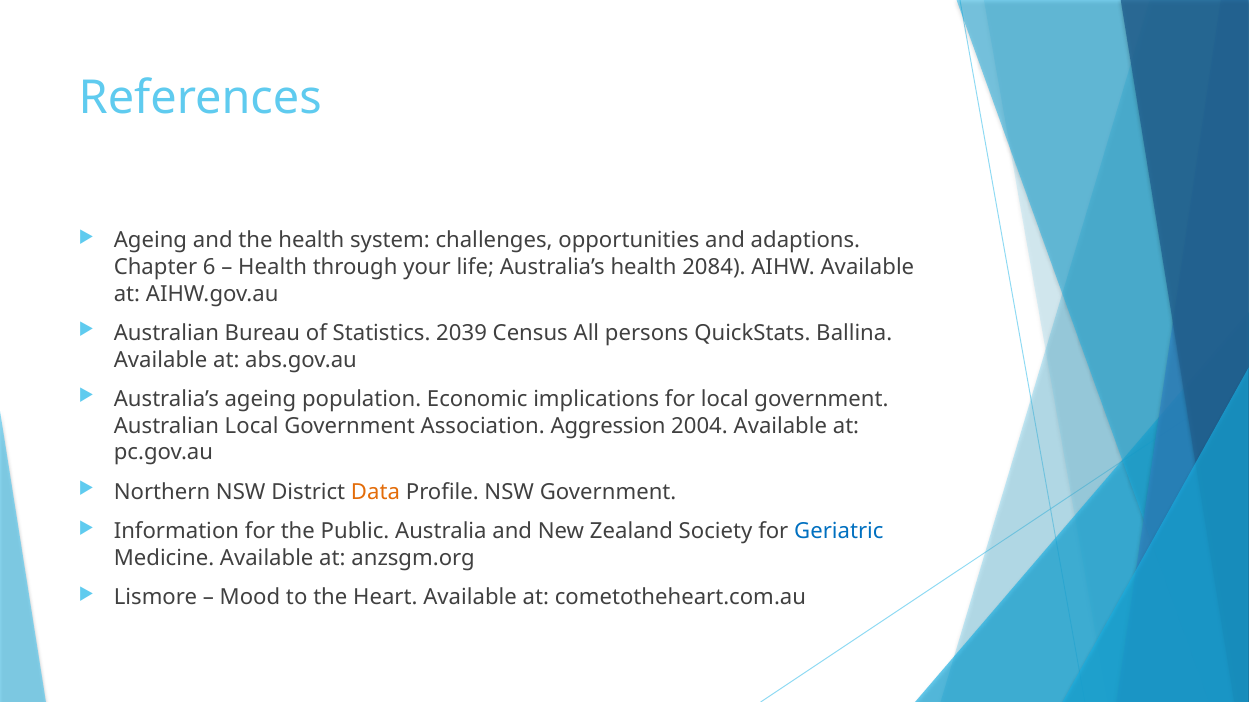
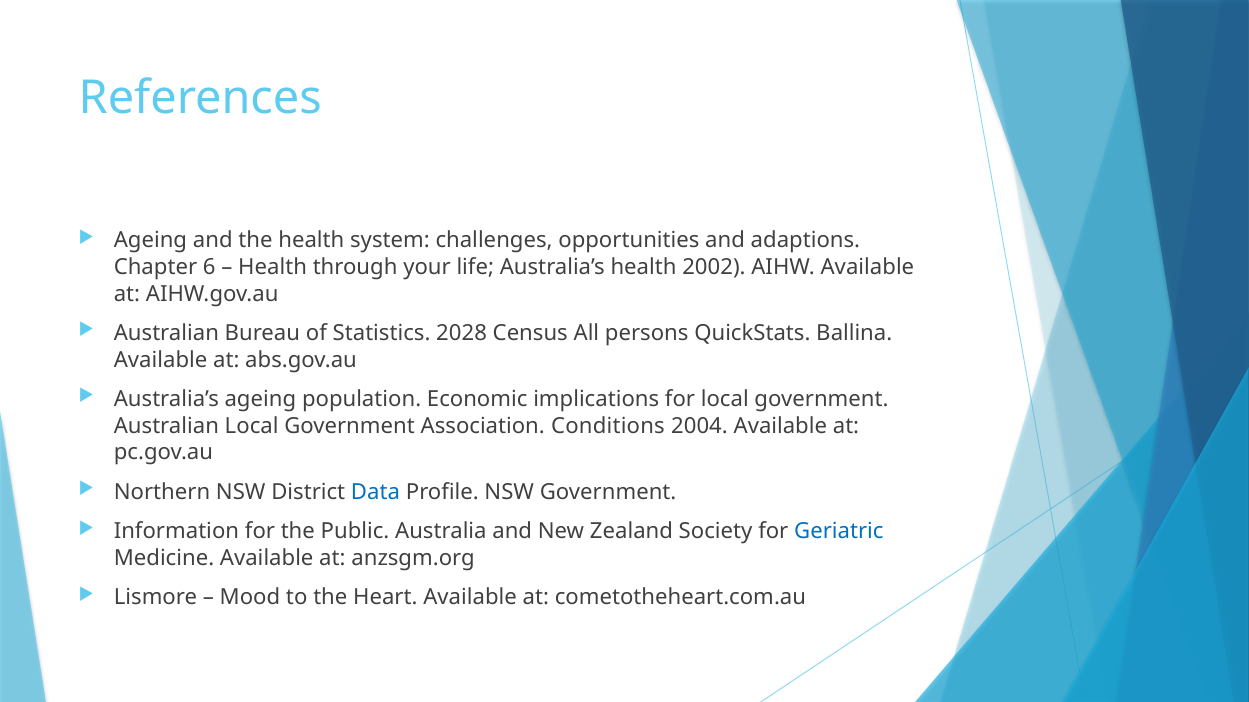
2084: 2084 -> 2002 (714, 267)
2039: 2039 -> 2028 (462, 334)
Aggression: Aggression -> Conditions (608, 426)
Data colour: orange -> blue (375, 492)
